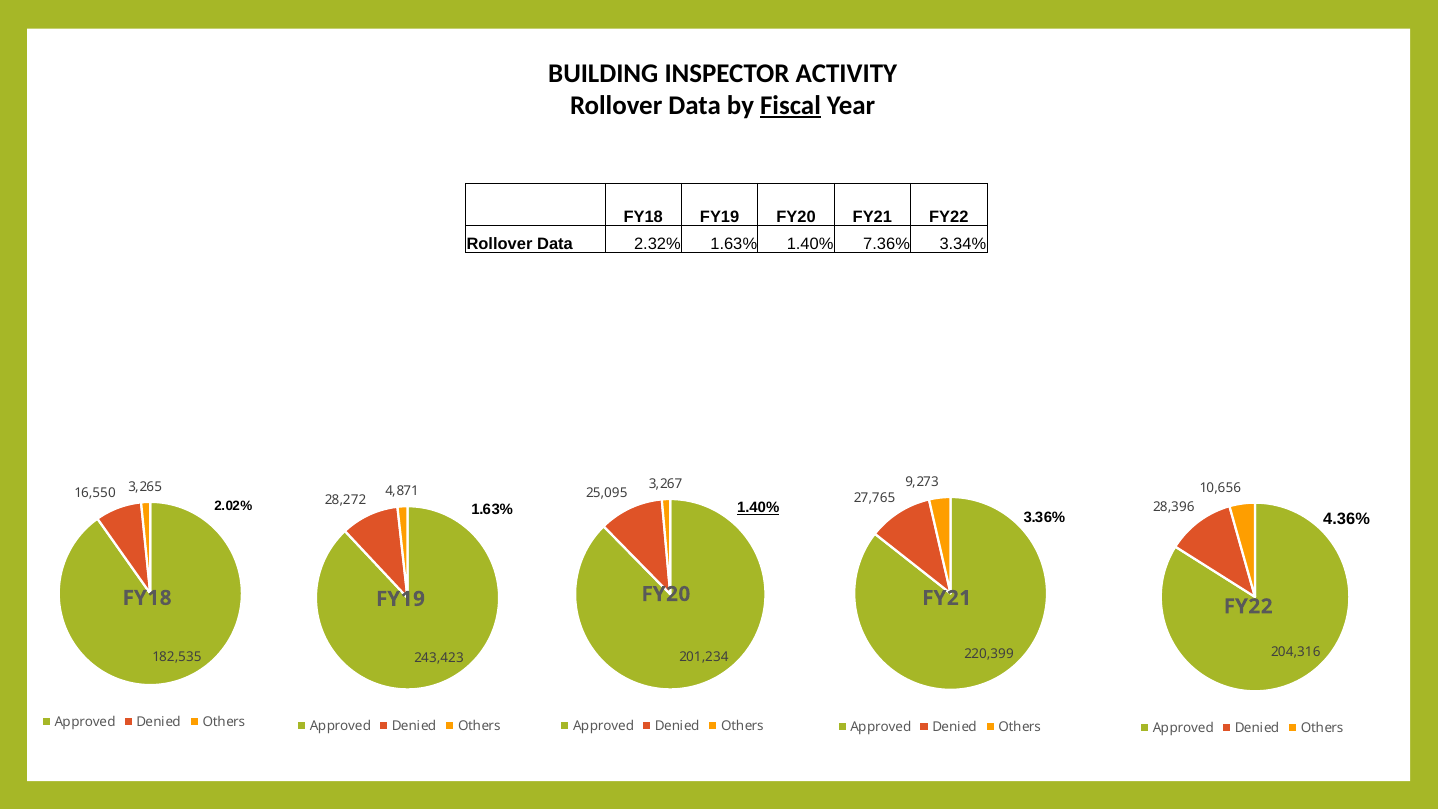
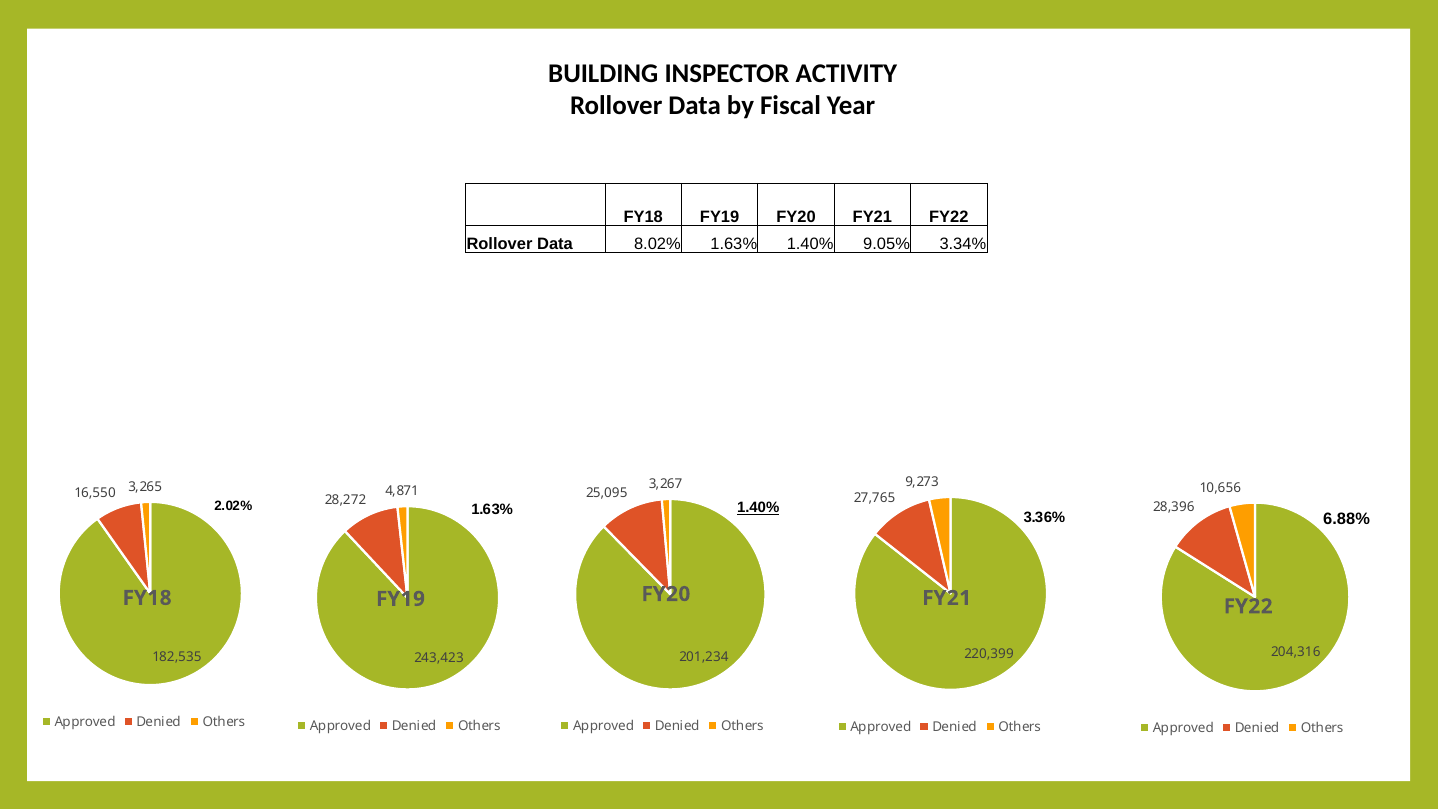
Fiscal underline: present -> none (791, 106)
2.32%: 2.32% -> 8.02% (657, 244)
7.36%: 7.36% -> 9.05% (887, 244)
4.36%: 4.36% -> 6.88% (1347, 518)
